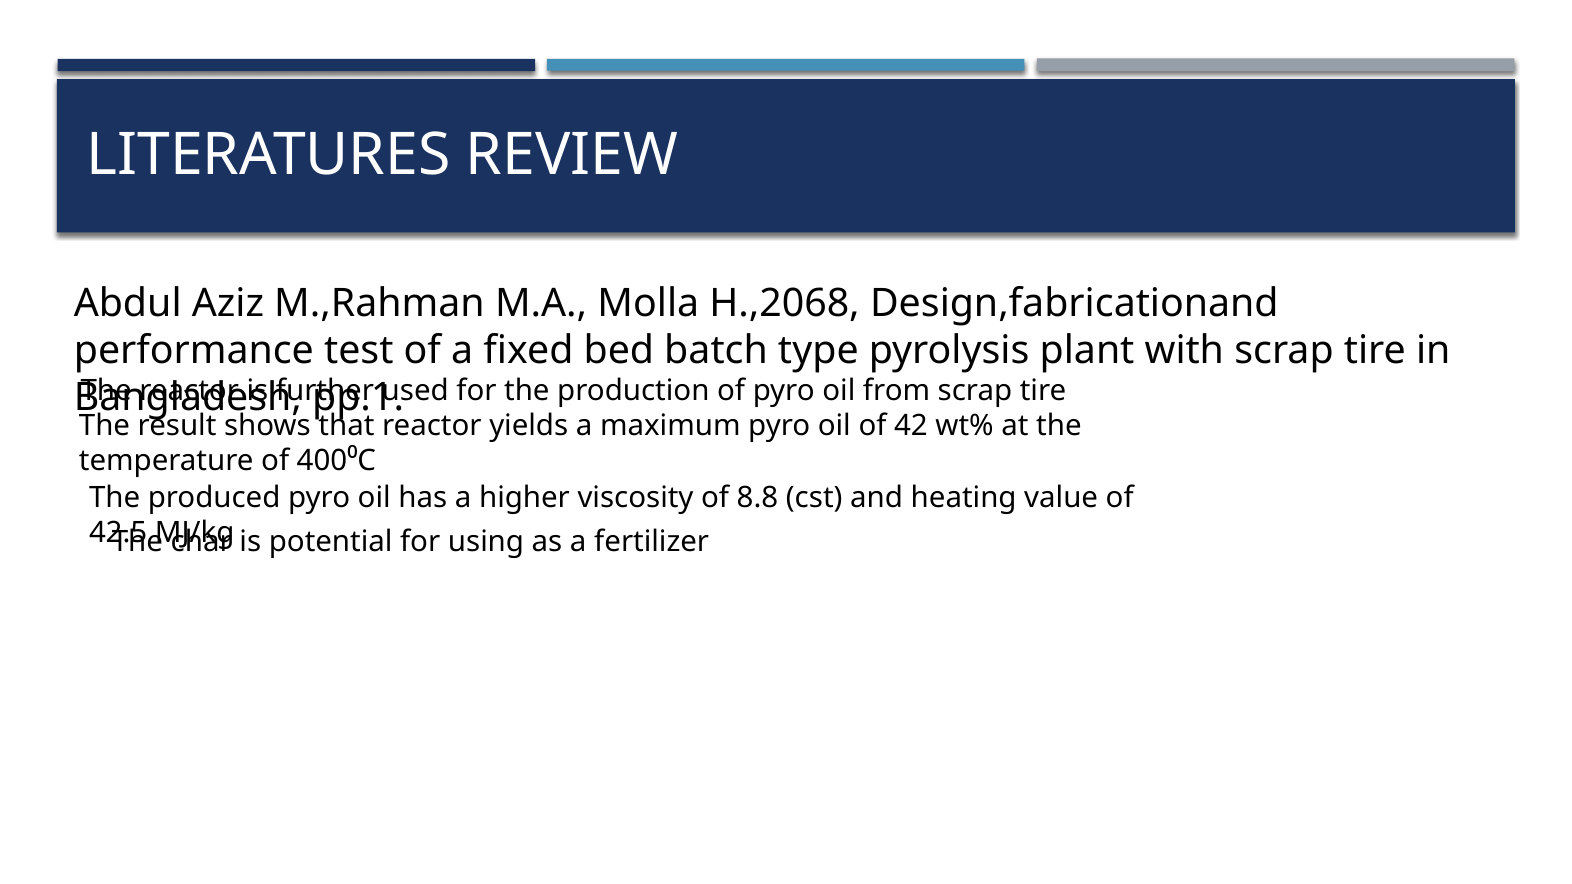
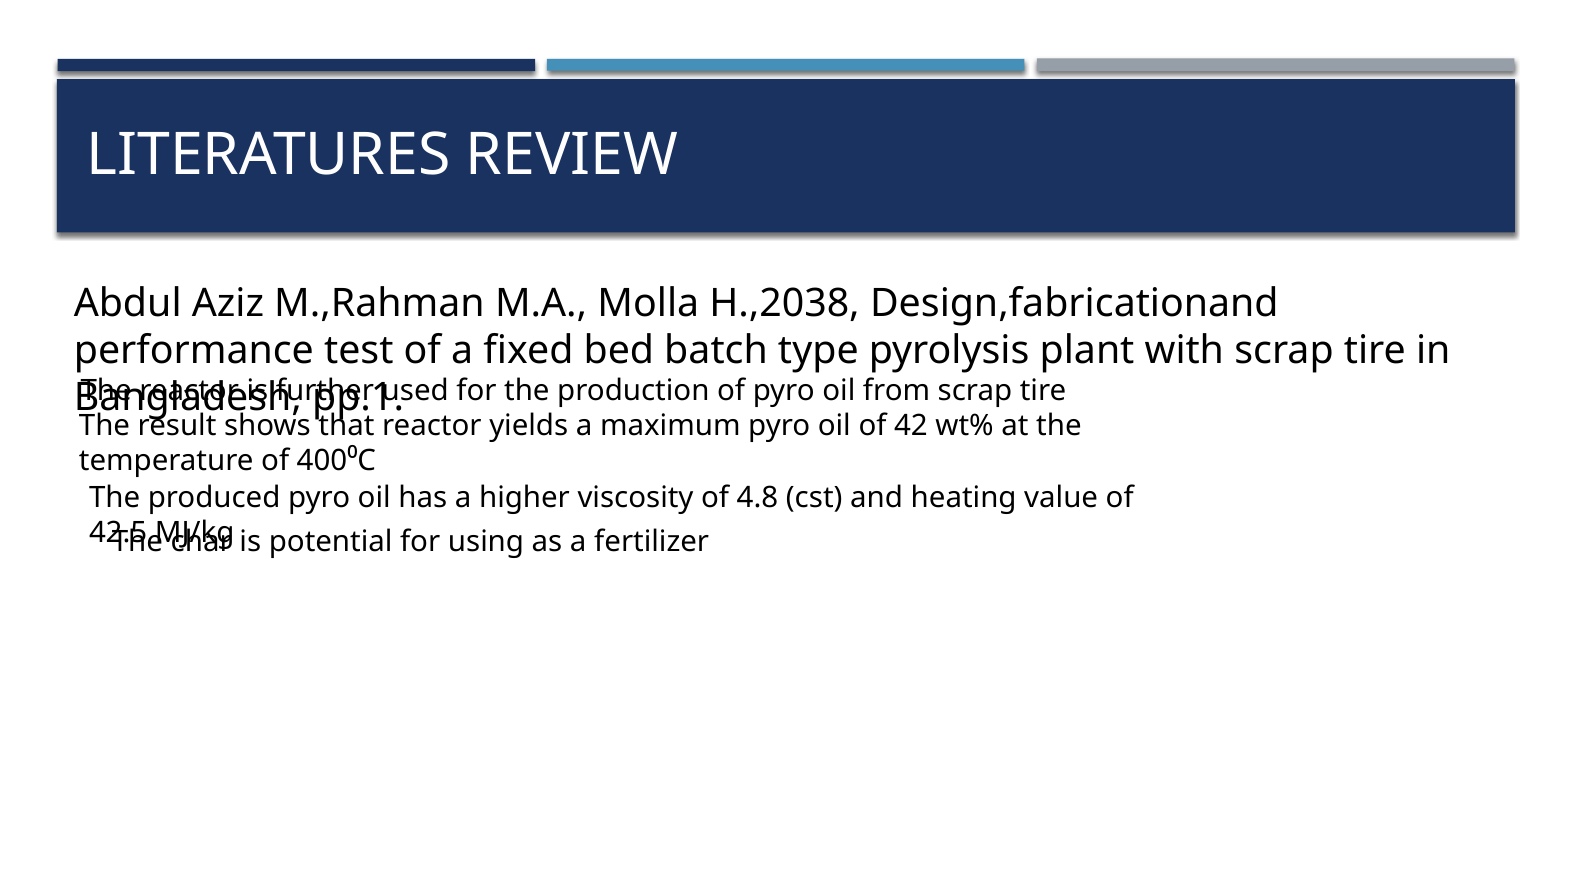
H.,2068: H.,2068 -> H.,2038 (785, 303)
8.8: 8.8 -> 4.8 (757, 498)
